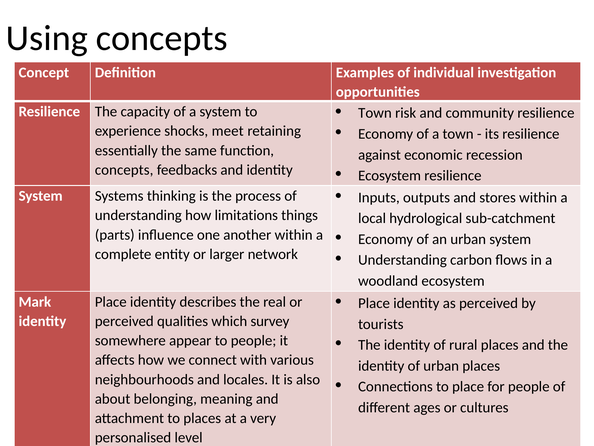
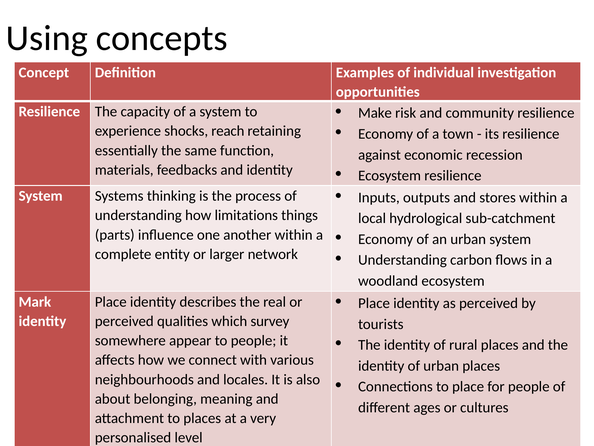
Town: Town -> Make (375, 113)
meet: meet -> reach (228, 131)
concepts: concepts -> materials (124, 170)
